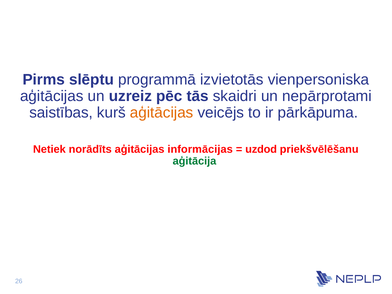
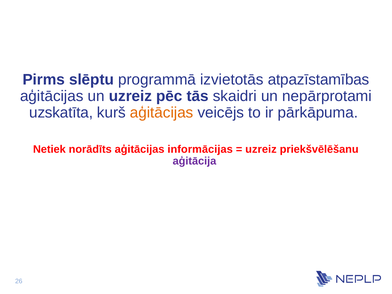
vienpersoniska: vienpersoniska -> atpazīstamības (319, 80)
saistības: saistības -> uzskatīta (61, 113)
uzdod: uzdod -> uzreiz (261, 149)
aģitācija colour: green -> purple (194, 161)
